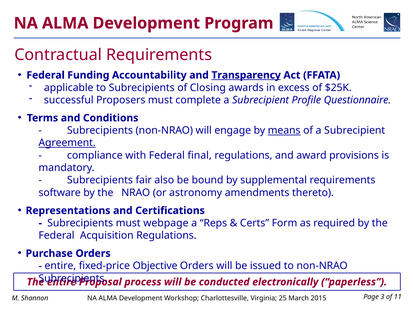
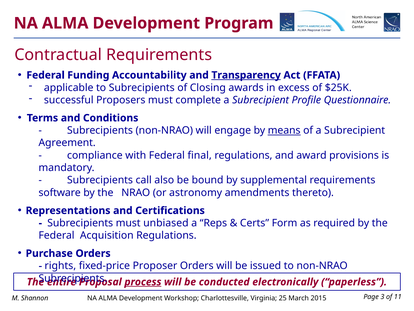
Agreement underline: present -> none (67, 143)
fair: fair -> call (144, 180)
webpage: webpage -> unbiased (166, 223)
entire: entire -> rights (60, 265)
Objective: Objective -> Proposer (155, 265)
process underline: none -> present (143, 282)
